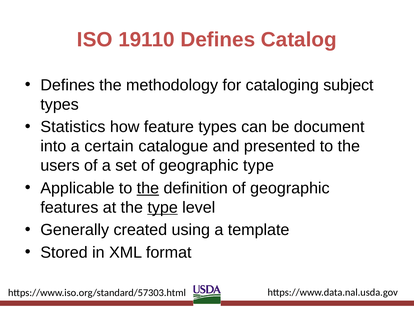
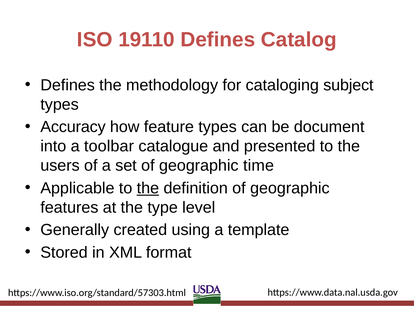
Statistics: Statistics -> Accuracy (73, 127)
certain: certain -> toolbar (109, 147)
geographic type: type -> time (259, 166)
type underline: present -> none (163, 208)
